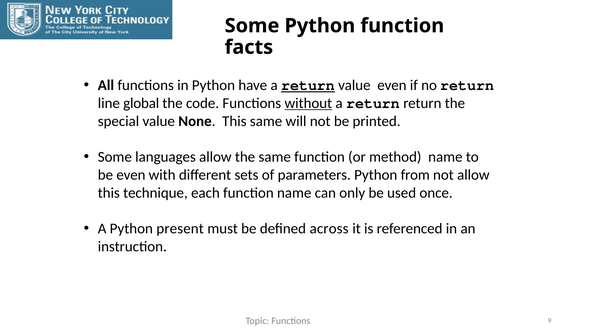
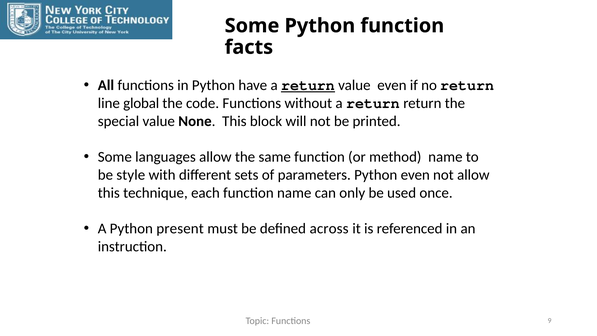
without underline: present -> none (308, 103)
This same: same -> block (266, 121)
be even: even -> style (131, 175)
Python from: from -> even (415, 175)
